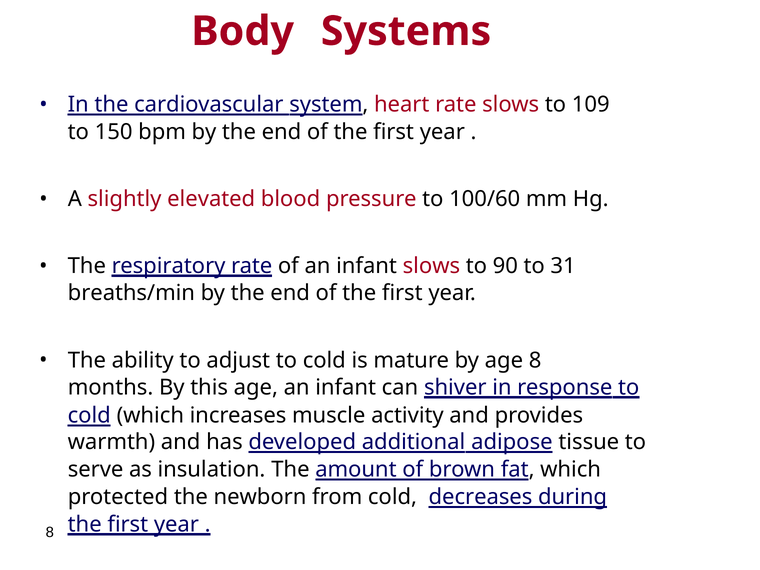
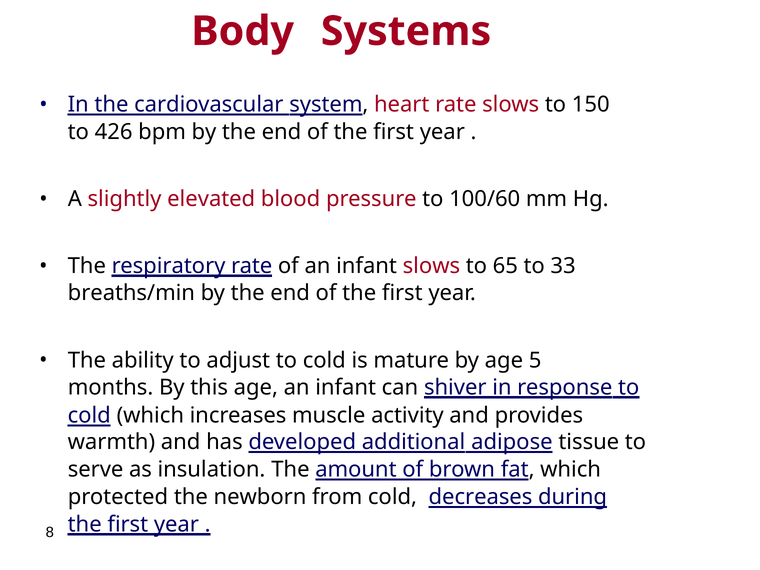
109: 109 -> 150 (591, 105)
150: 150 -> 426 (114, 132)
90: 90 -> 65 (505, 266)
31: 31 -> 33 (563, 266)
age 8: 8 -> 5 (535, 361)
